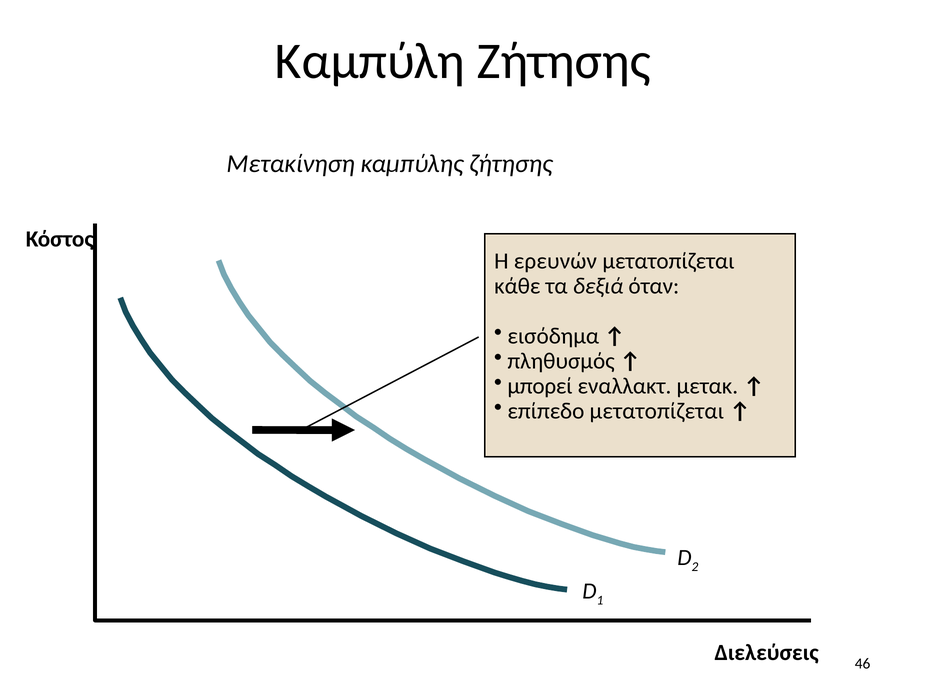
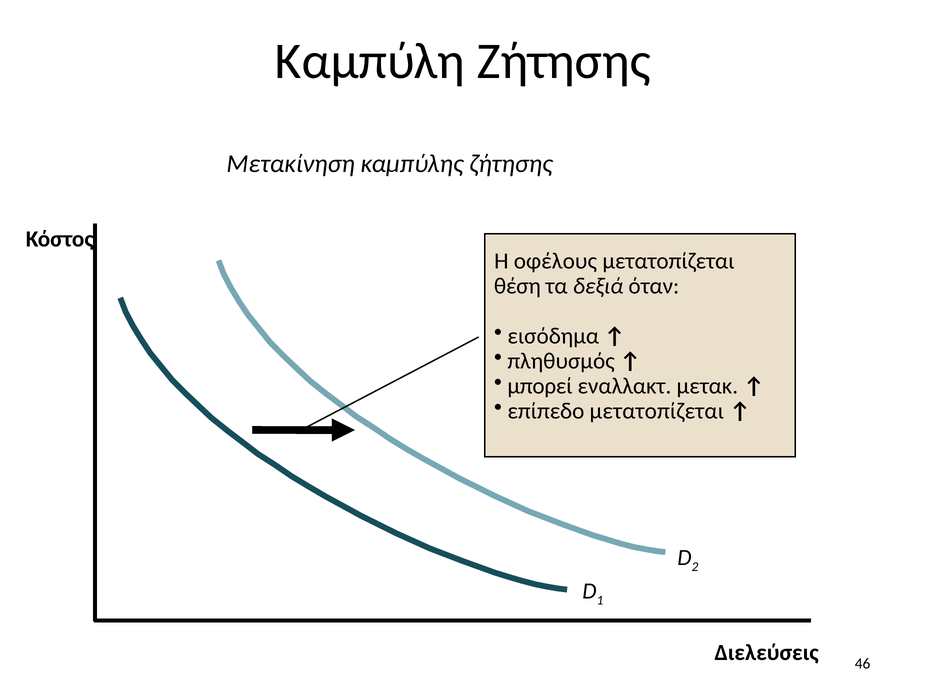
ερευνών: ερευνών -> οφέλους (555, 261)
κάθε: κάθε -> θέση (517, 286)
